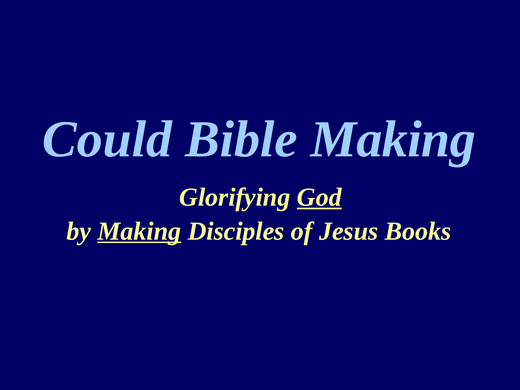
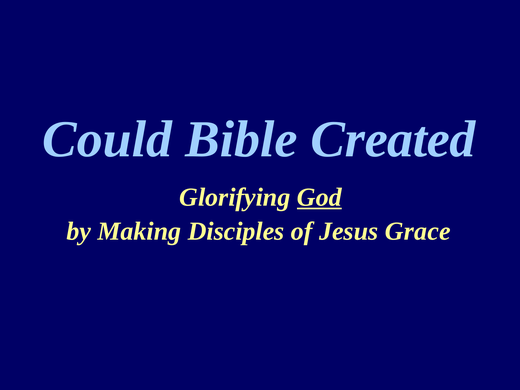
Bible Making: Making -> Created (393, 139)
Making underline: present -> none (139, 231)
Books: Books -> Grace (418, 231)
